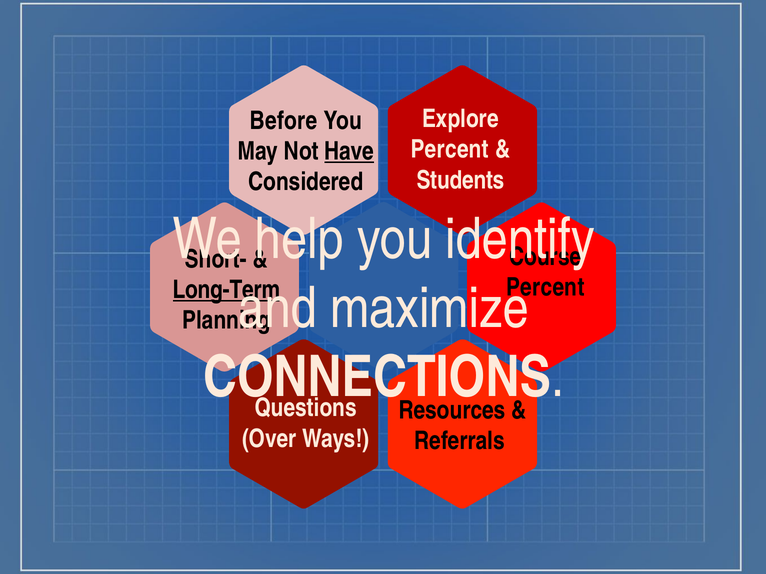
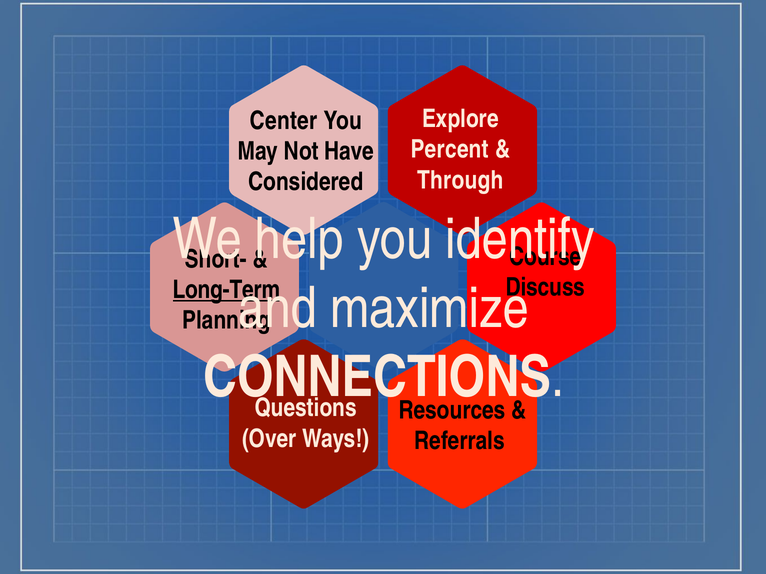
Before: Before -> Center (284, 121)
Have underline: present -> none (349, 151)
Students: Students -> Through (460, 180)
Percent: Percent -> Discuss (546, 287)
